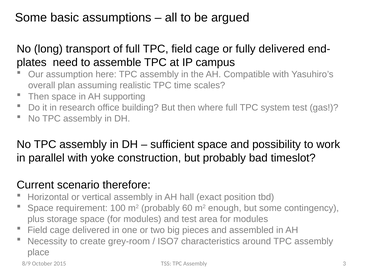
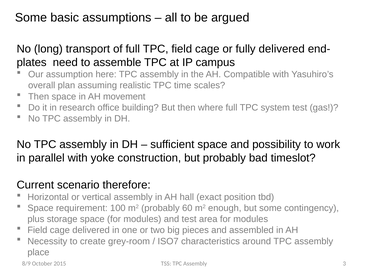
supporting: supporting -> movement (124, 96)
